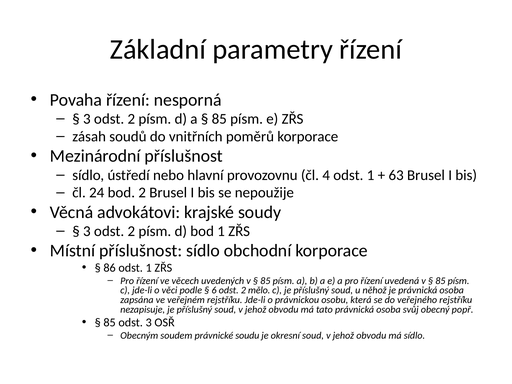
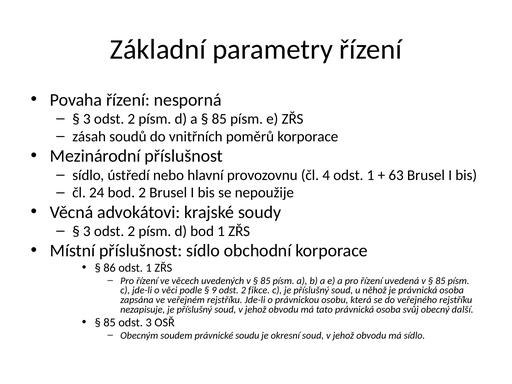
6: 6 -> 9 (214, 290)
mělo: mělo -> fikce (259, 290)
popř: popř -> další (463, 309)
